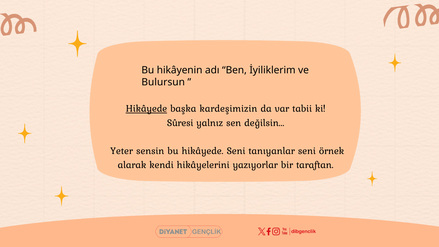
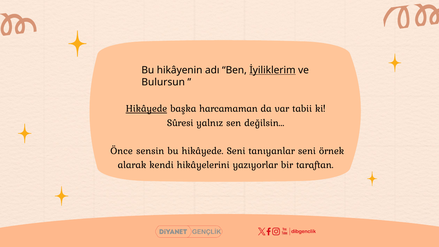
İyiliklerim underline: none -> present (272, 70)
kardeşimizin: kardeşimizin -> harcamaman (228, 109)
Yeter: Yeter -> Önce (122, 151)
